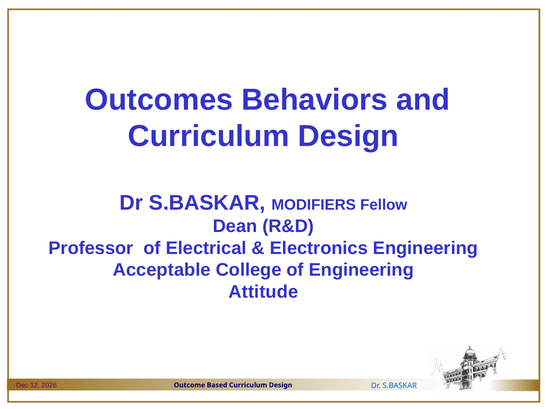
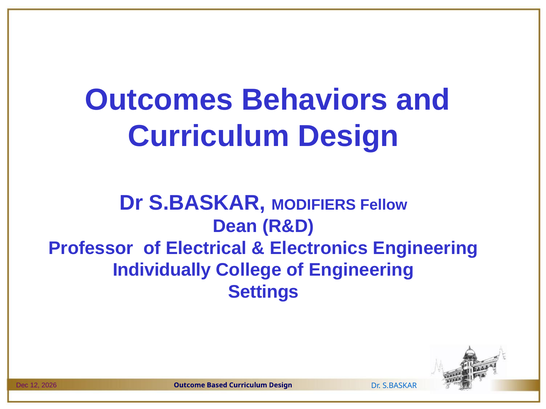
Acceptable: Acceptable -> Individually (162, 270)
Attitude: Attitude -> Settings (264, 292)
